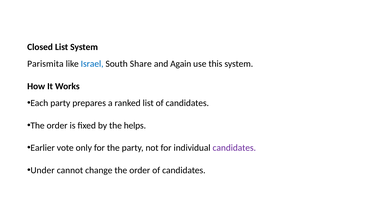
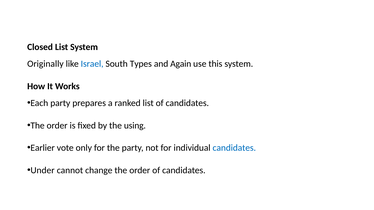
Parismita: Parismita -> Originally (45, 64)
Share: Share -> Types (141, 64)
helps: helps -> using (135, 126)
candidates colour: purple -> blue (234, 148)
